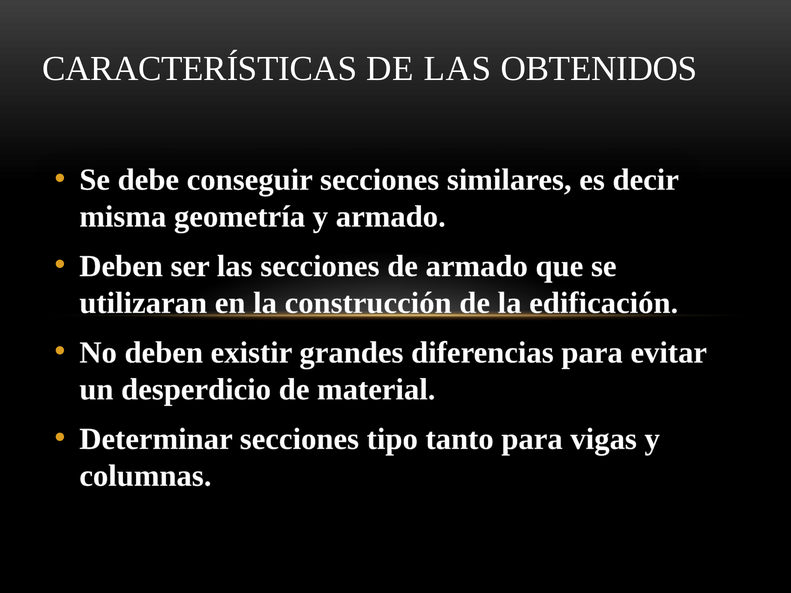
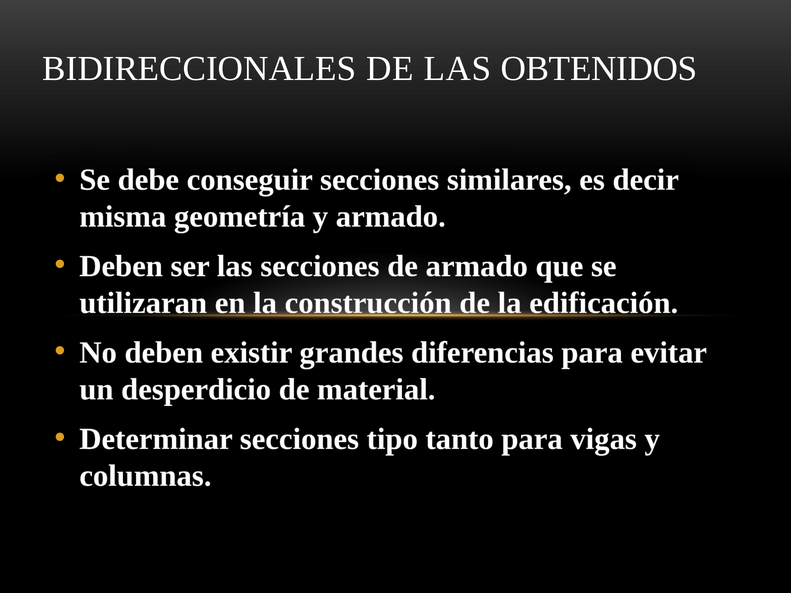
CARACTERÍSTICAS: CARACTERÍSTICAS -> BIDIRECCIONALES (199, 68)
